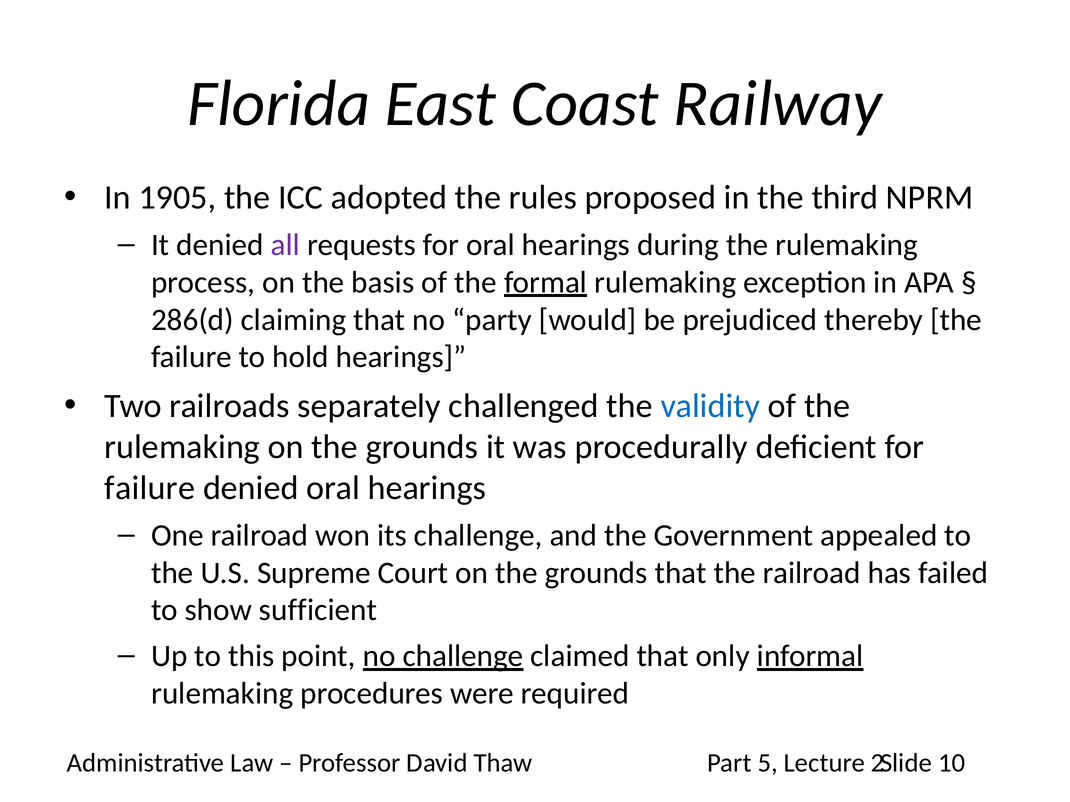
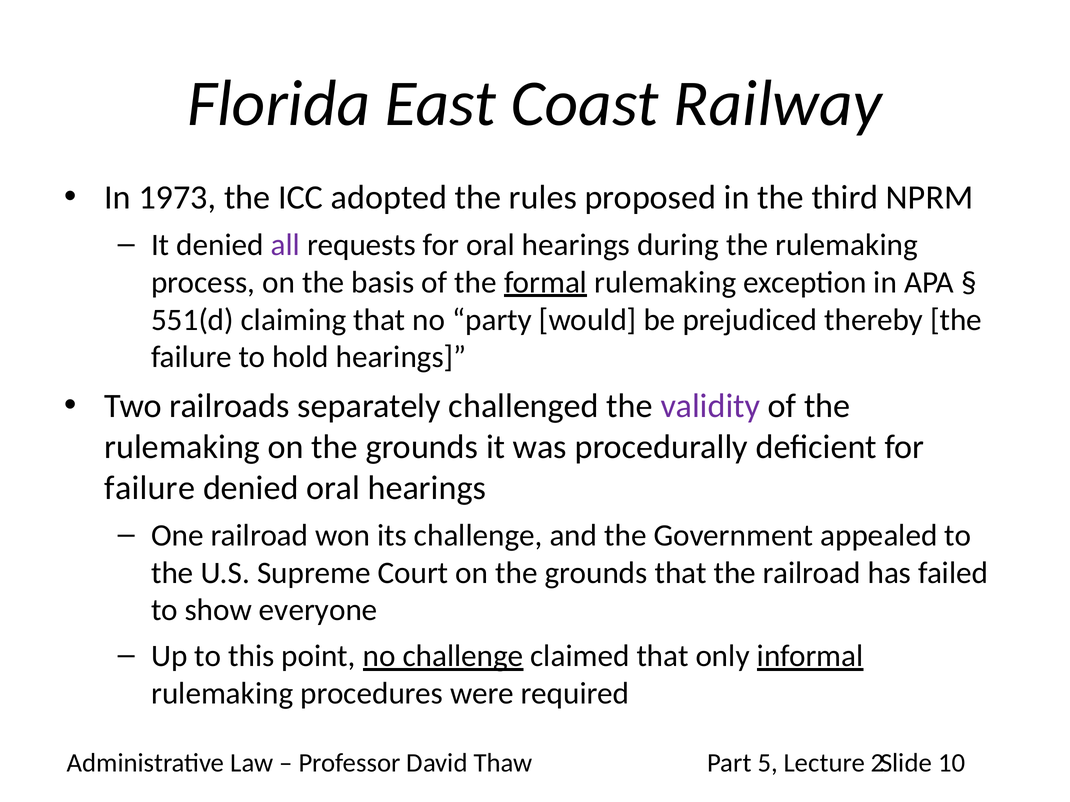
1905: 1905 -> 1973 (177, 198)
286(d: 286(d -> 551(d (192, 320)
validity colour: blue -> purple (710, 406)
sufficient: sufficient -> everyone (318, 611)
